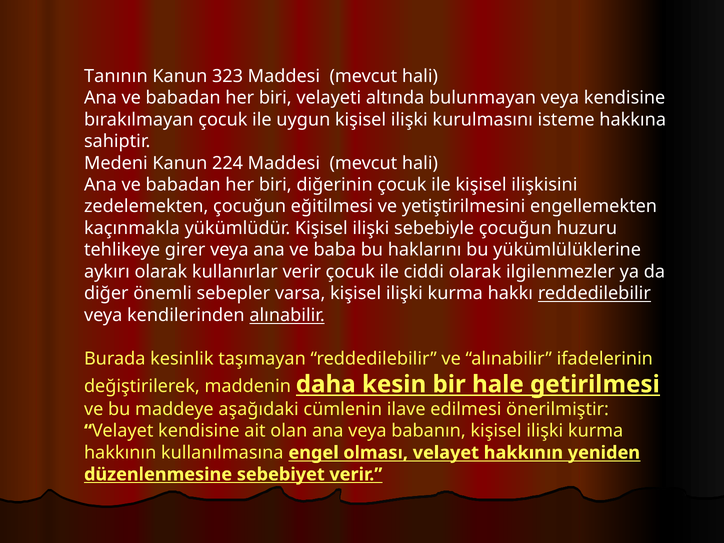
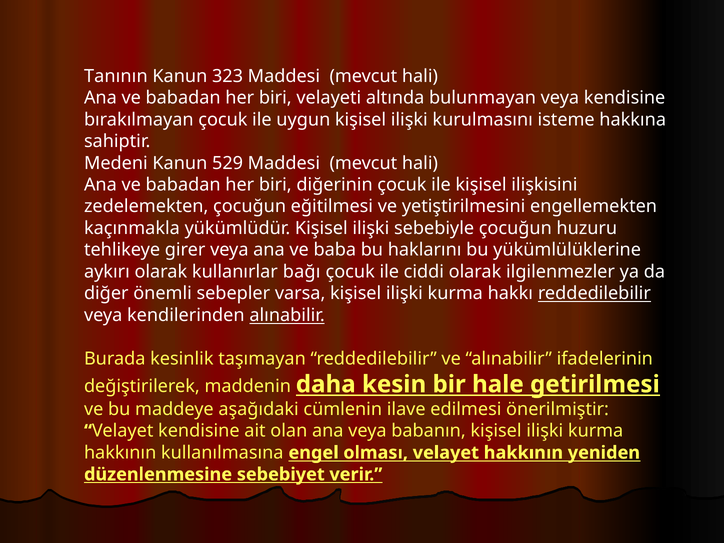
224: 224 -> 529 (228, 163)
kullanırlar verir: verir -> bağı (302, 272)
